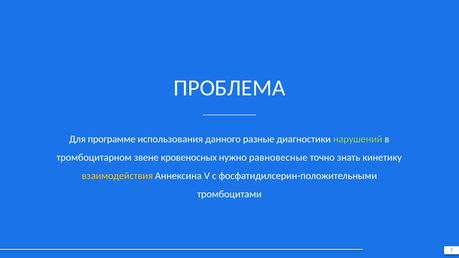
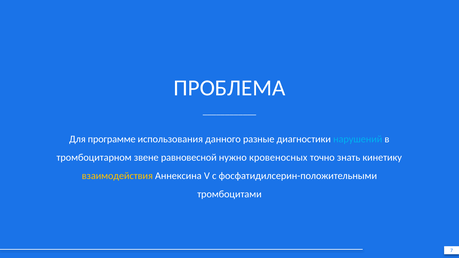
нарушений colour: light green -> light blue (358, 139)
кровеносных: кровеносных -> равновесной (189, 158)
равновесные: равновесные -> кровеносных (278, 158)
